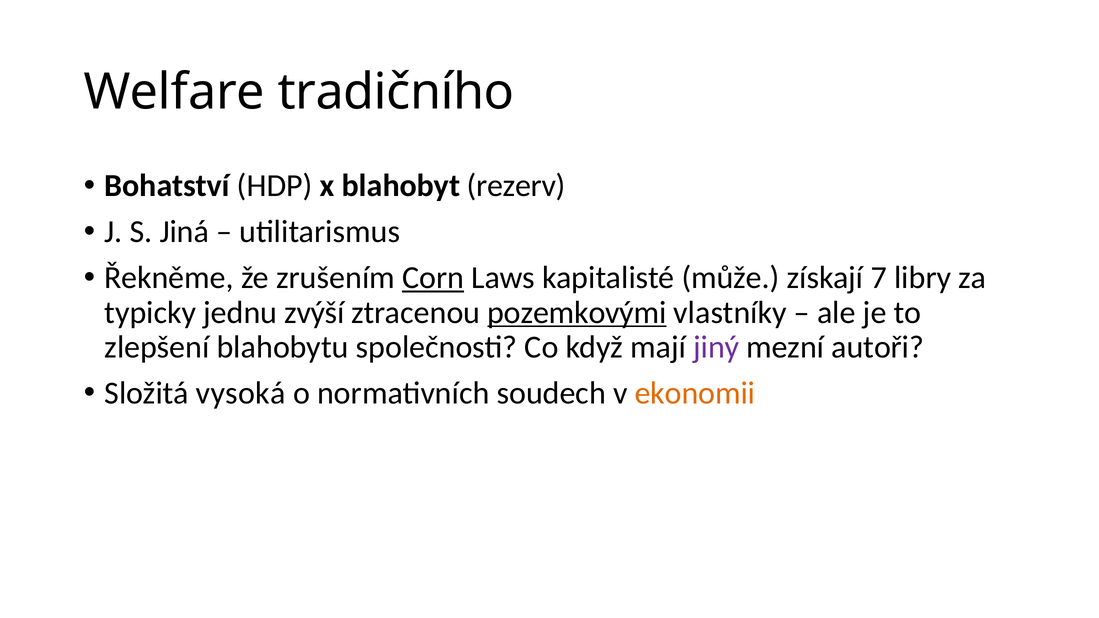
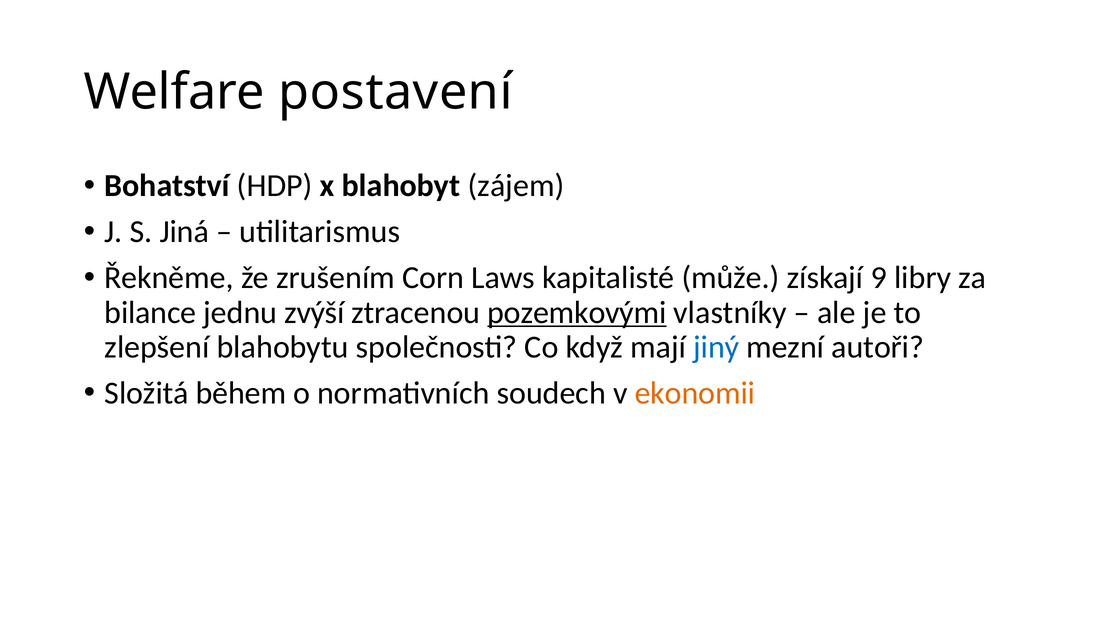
tradičního: tradičního -> postavení (396, 92)
rezerv: rezerv -> zájem (516, 186)
Corn underline: present -> none (433, 278)
7: 7 -> 9 (879, 278)
typicky: typicky -> bilance (150, 313)
jiný colour: purple -> blue (716, 347)
vysoká: vysoká -> během (241, 393)
